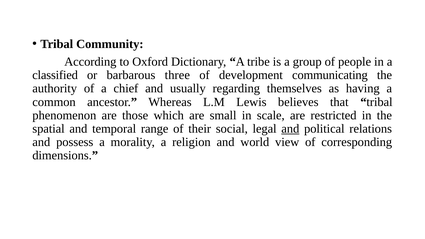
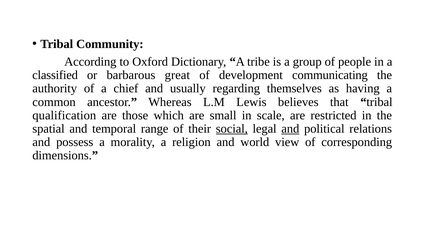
three: three -> great (177, 75)
phenomenon: phenomenon -> qualification (64, 115)
social underline: none -> present (232, 129)
